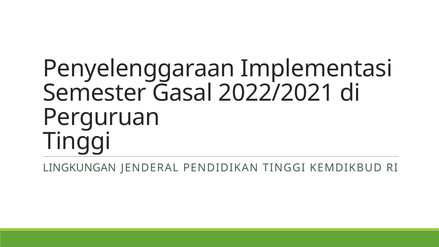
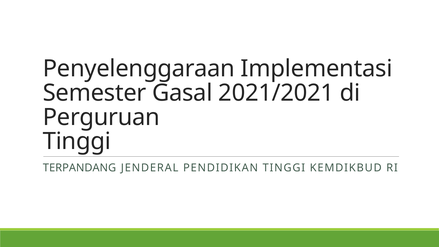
2022/2021: 2022/2021 -> 2021/2021 (276, 93)
LINGKUNGAN: LINGKUNGAN -> TERPANDANG (79, 168)
